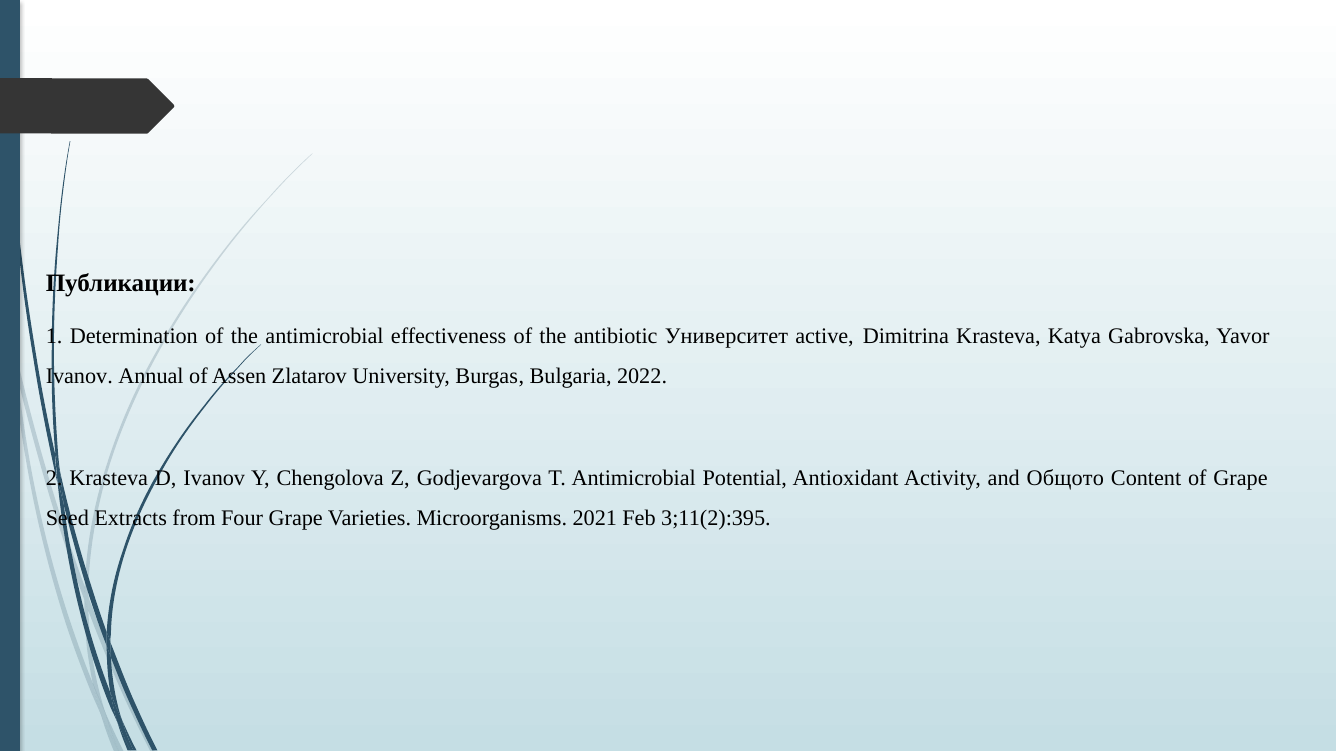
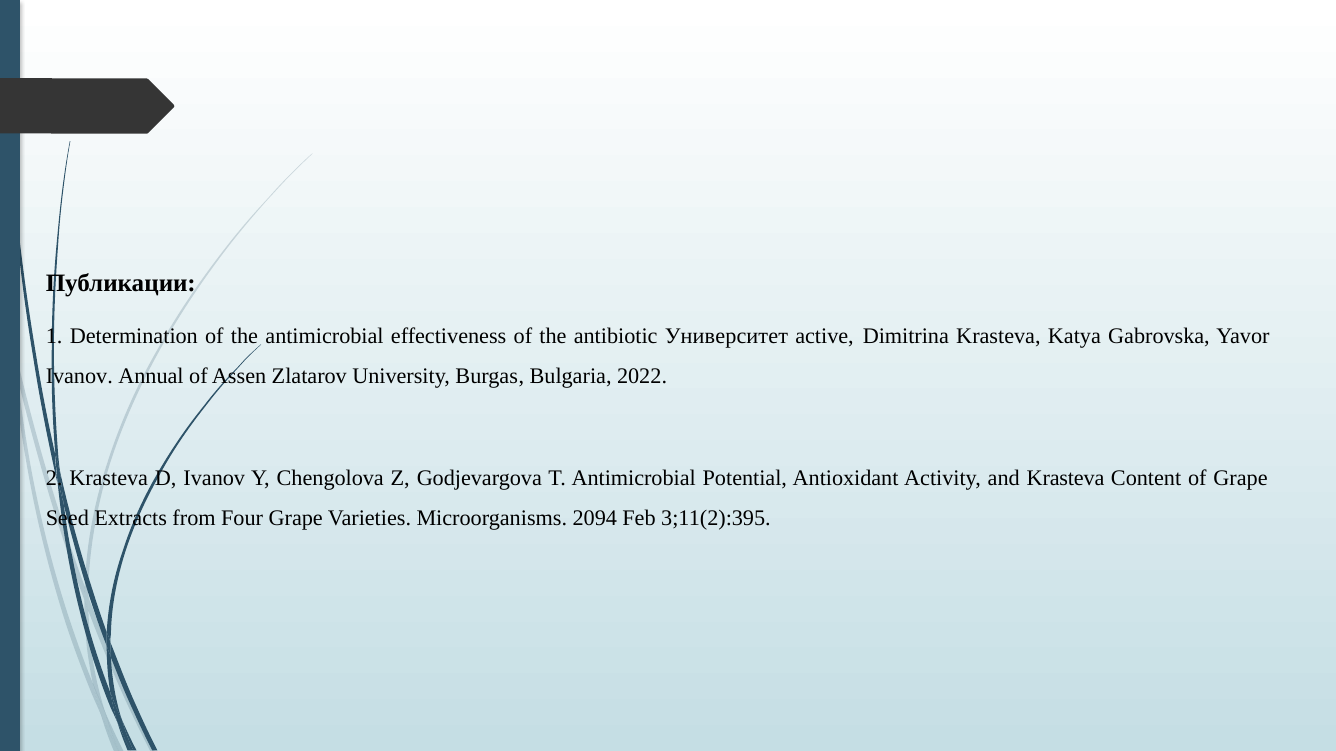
and Общото: Общото -> Krasteva (1066, 478)
2021: 2021 -> 2094 (595, 519)
